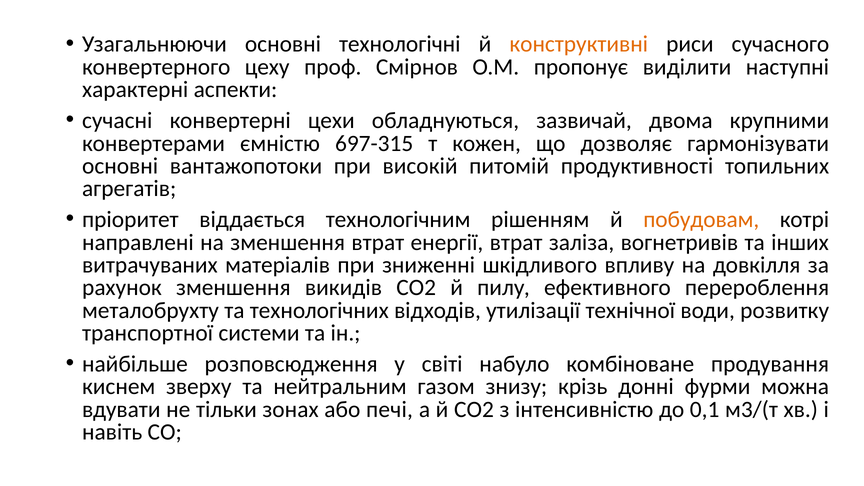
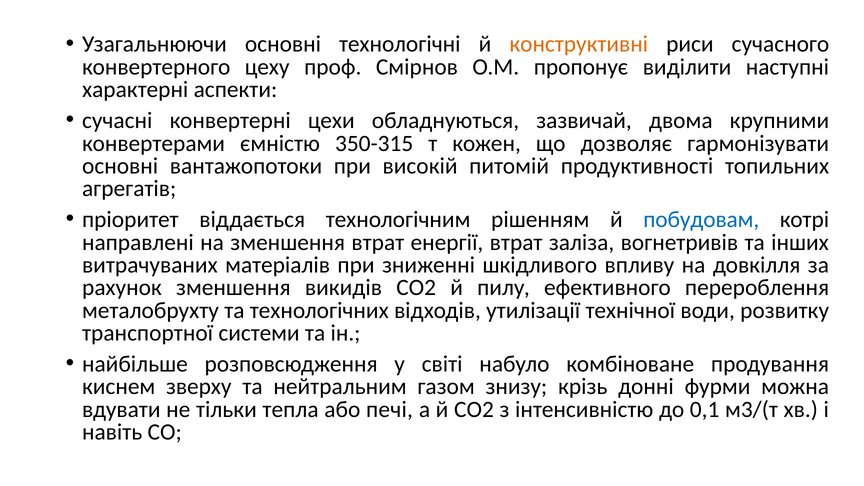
697-315: 697-315 -> 350-315 (374, 143)
побудовам colour: orange -> blue (701, 220)
зонах: зонах -> тепла (291, 409)
